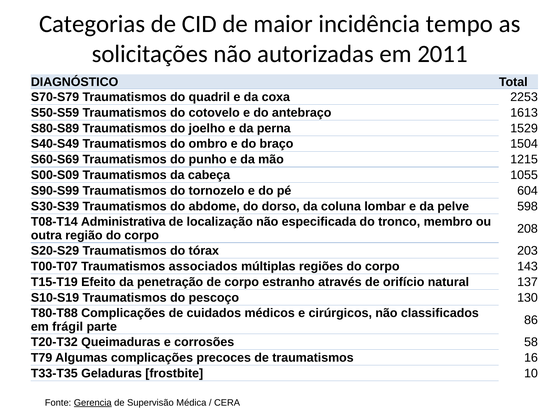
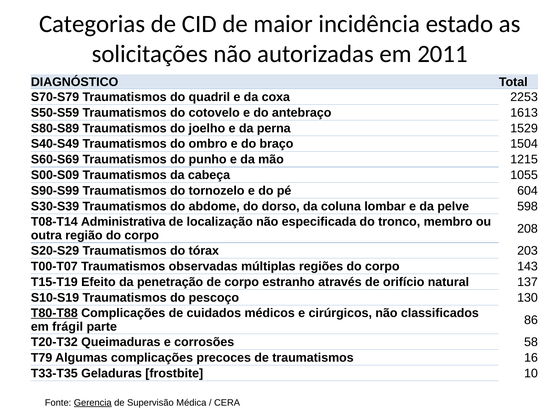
tempo: tempo -> estado (460, 24)
associados: associados -> observadas (203, 266)
T80-T88 underline: none -> present (54, 313)
